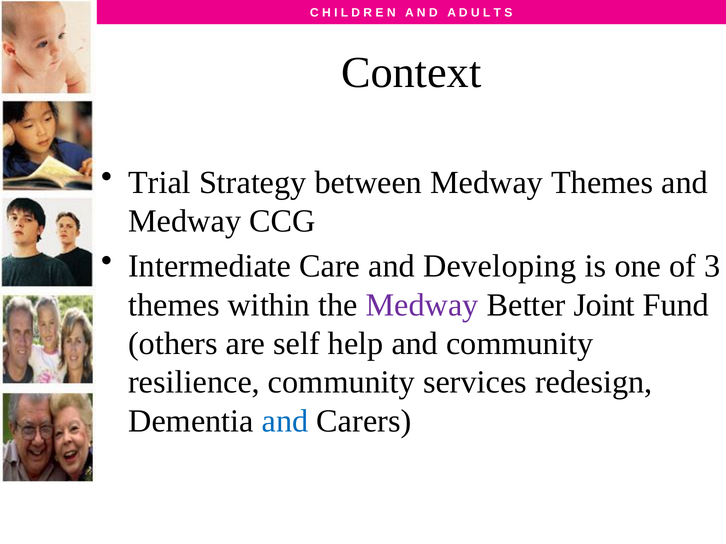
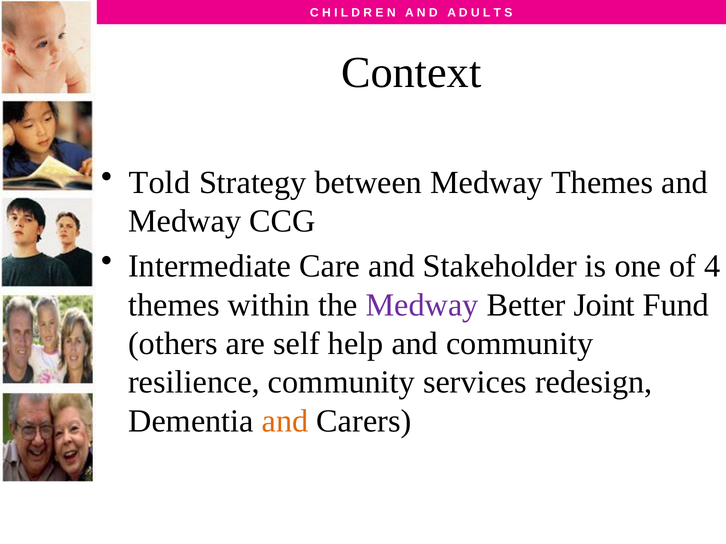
Trial: Trial -> Told (159, 183)
Developing: Developing -> Stakeholder (500, 266)
3: 3 -> 4 (712, 266)
and colour: blue -> orange (285, 421)
